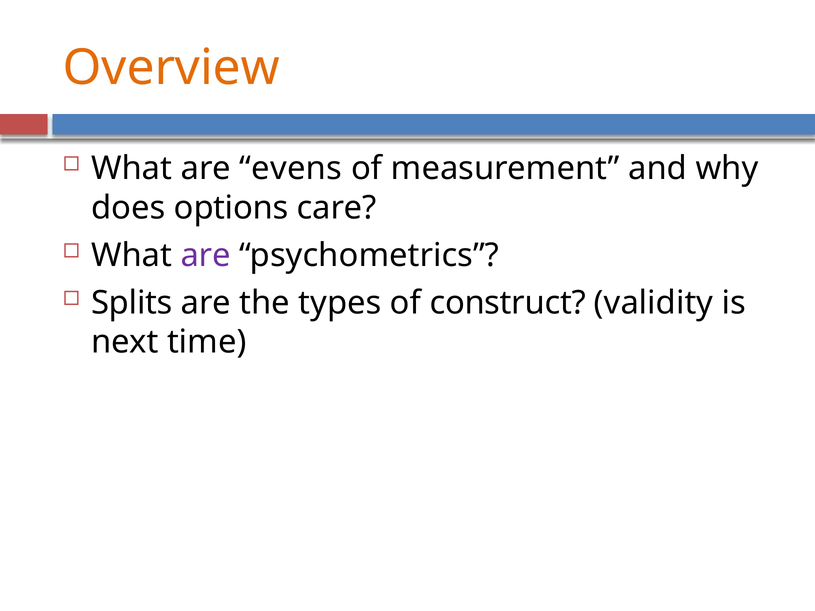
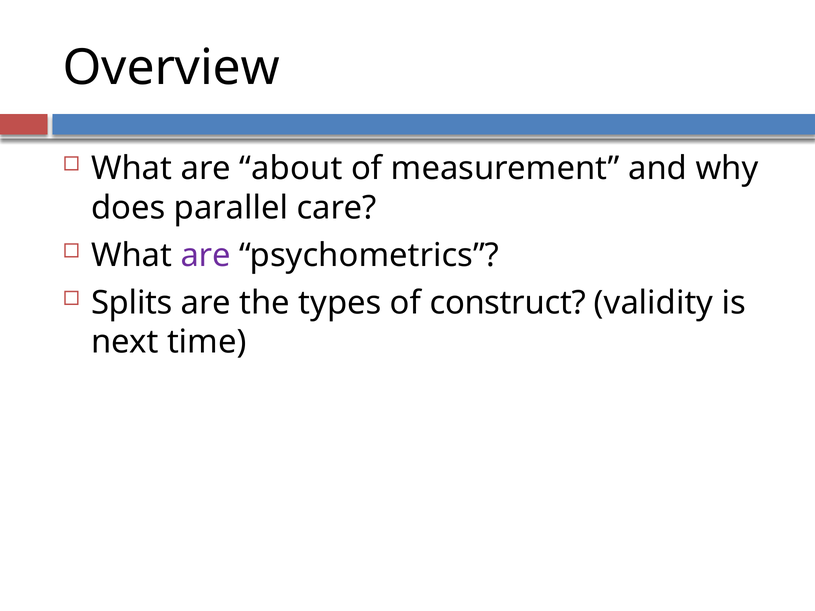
Overview colour: orange -> black (171, 68)
evens: evens -> about (291, 169)
options: options -> parallel (231, 208)
